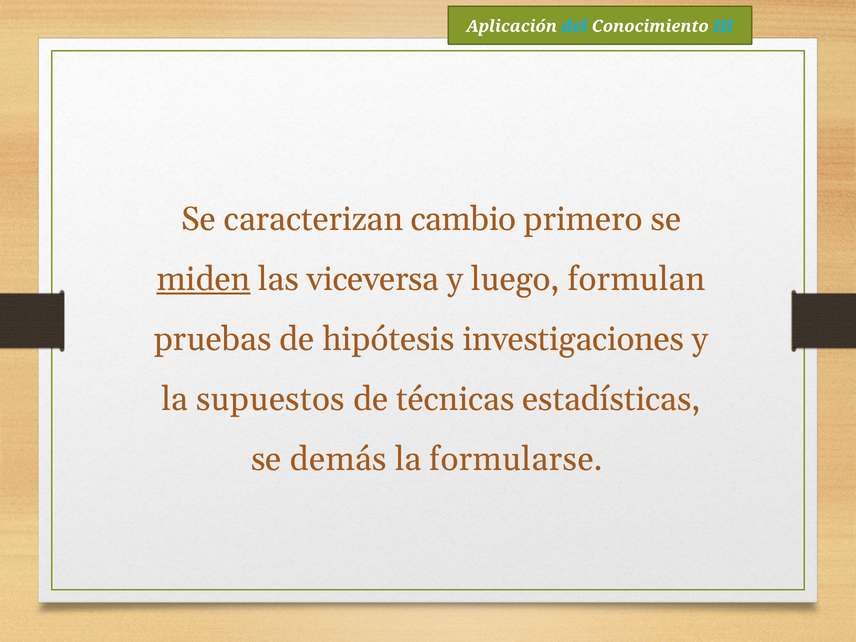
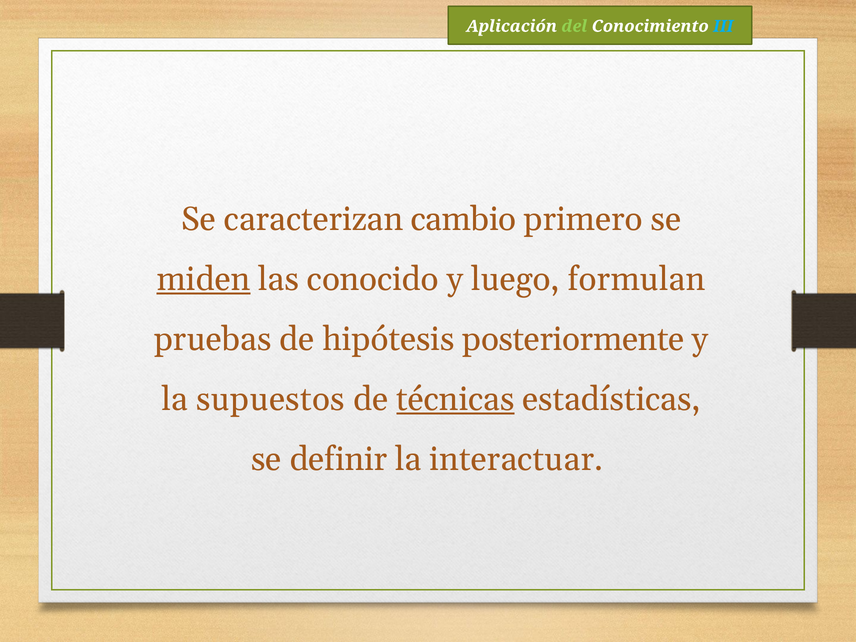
del colour: light blue -> light green (574, 26)
viceversa: viceversa -> conocido (373, 279)
investigaciones: investigaciones -> posteriormente (573, 339)
técnicas underline: none -> present (455, 399)
demás: demás -> definir (338, 459)
formularse: formularse -> interactuar (516, 459)
